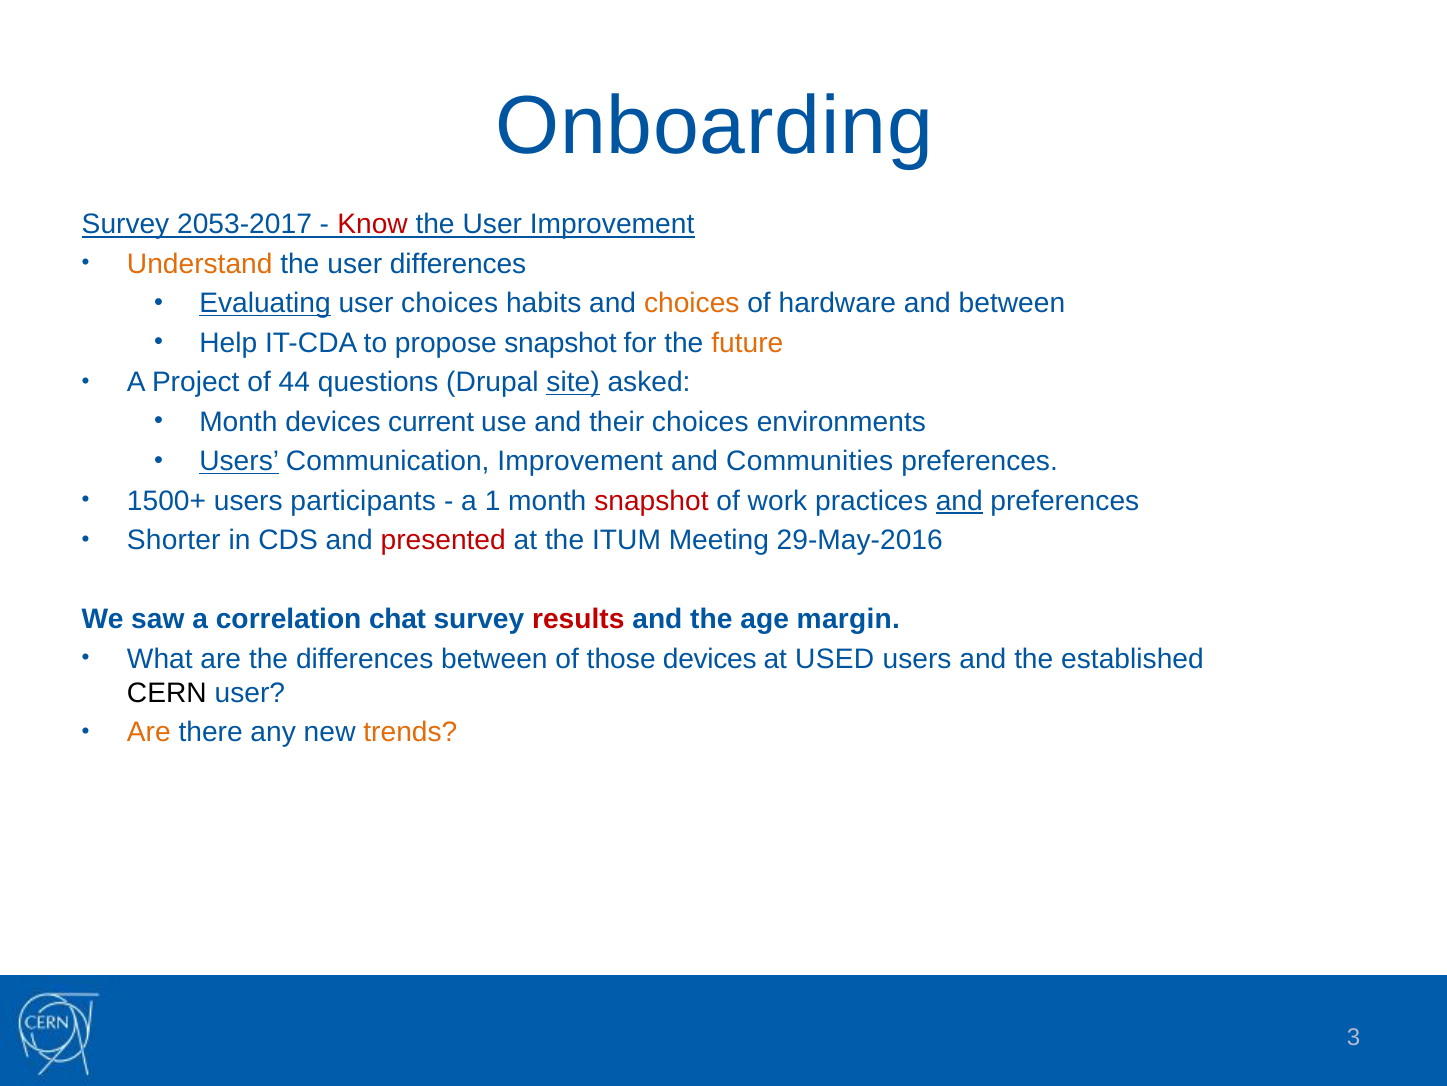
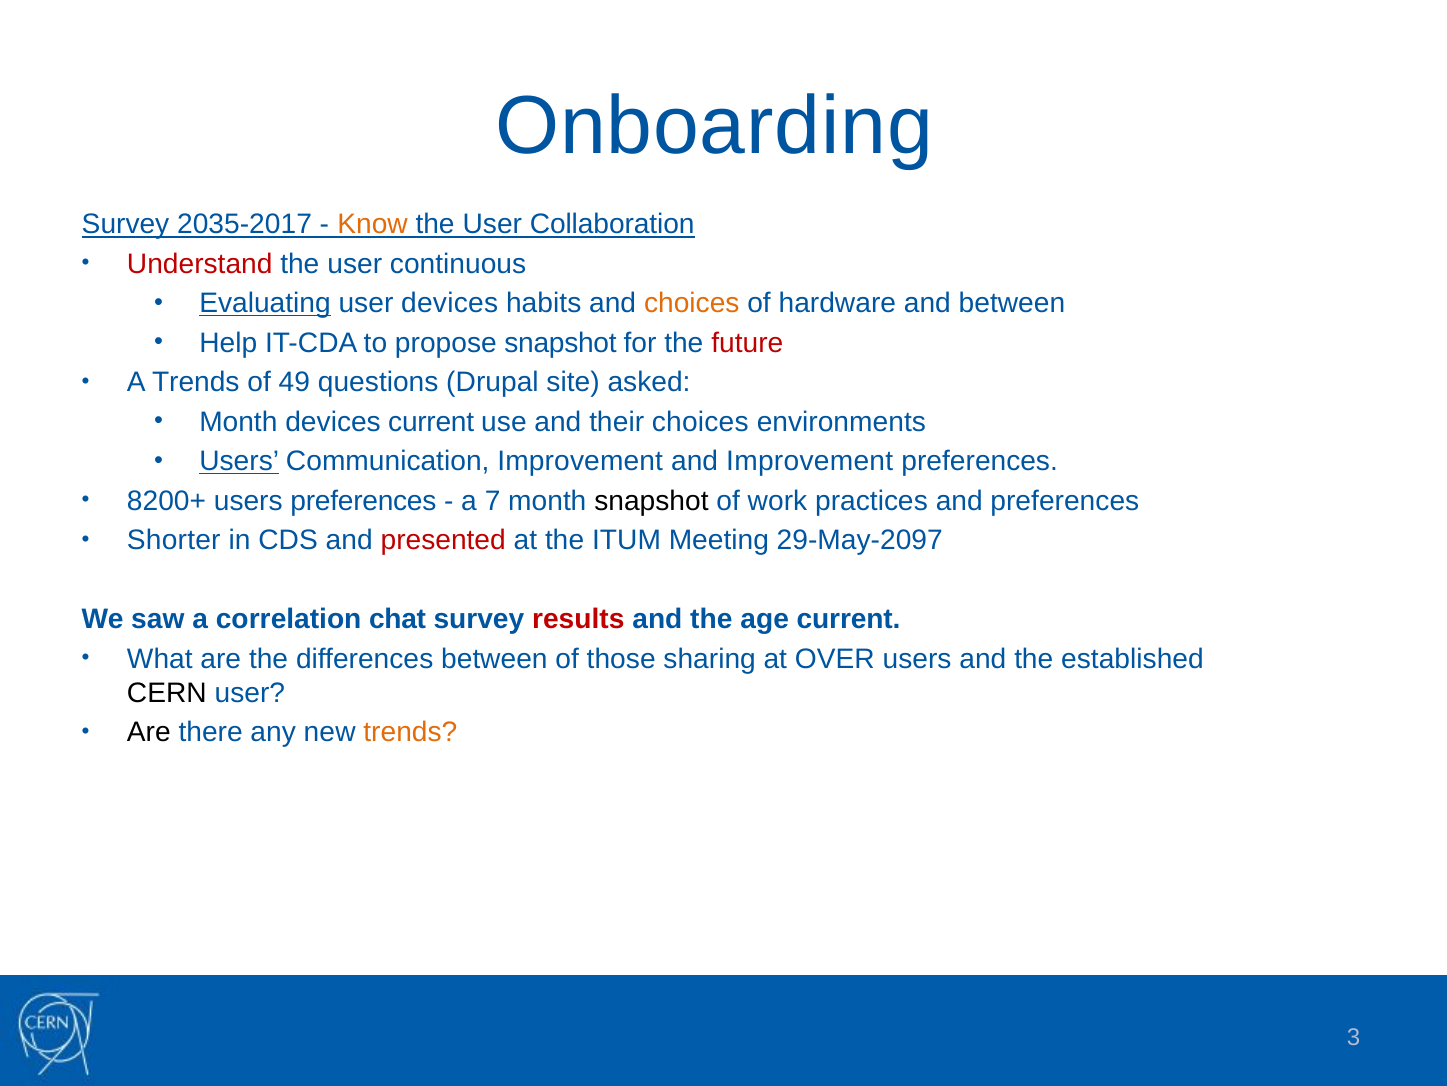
2053-2017: 2053-2017 -> 2035-2017 (245, 224)
Know colour: red -> orange (373, 224)
User Improvement: Improvement -> Collaboration (612, 224)
Understand colour: orange -> red (200, 264)
user differences: differences -> continuous (458, 264)
user choices: choices -> devices (450, 303)
future colour: orange -> red (747, 343)
A Project: Project -> Trends (196, 382)
44: 44 -> 49 (294, 382)
site underline: present -> none (573, 382)
and Communities: Communities -> Improvement (810, 461)
1500+: 1500+ -> 8200+ (167, 501)
users participants: participants -> preferences (363, 501)
1: 1 -> 7 (493, 501)
snapshot colour: red -> black (651, 501)
and underline: present -> none (959, 501)
29-May-2016: 29-May-2016 -> 29-May-2097 (860, 540)
age margin: margin -> current (849, 619)
those devices: devices -> sharing (710, 659)
USED: USED -> OVER (835, 659)
Are colour: orange -> black (149, 732)
